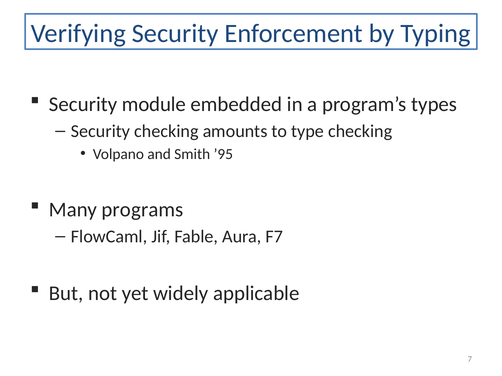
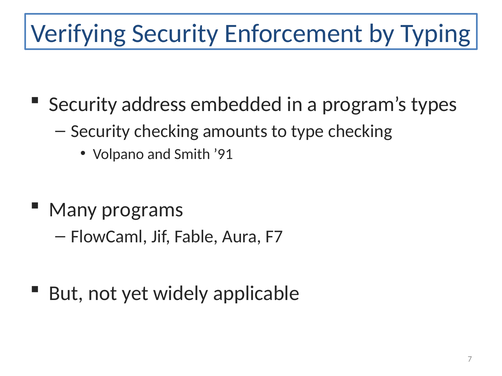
module: module -> address (154, 104)
’95: ’95 -> ’91 (223, 154)
